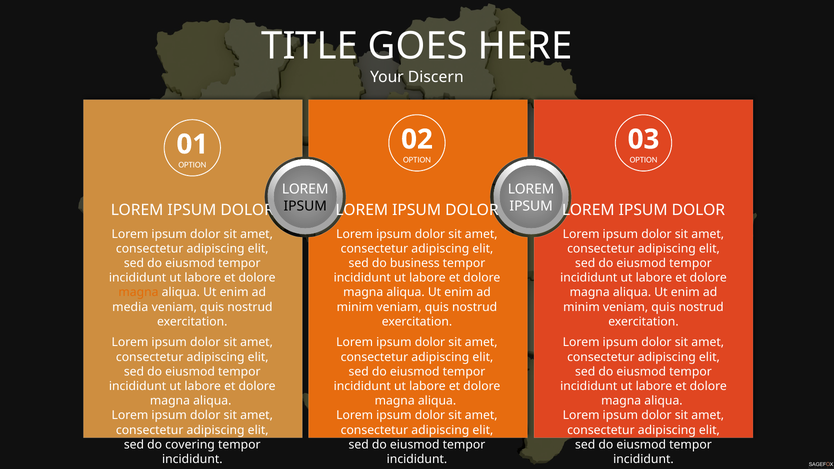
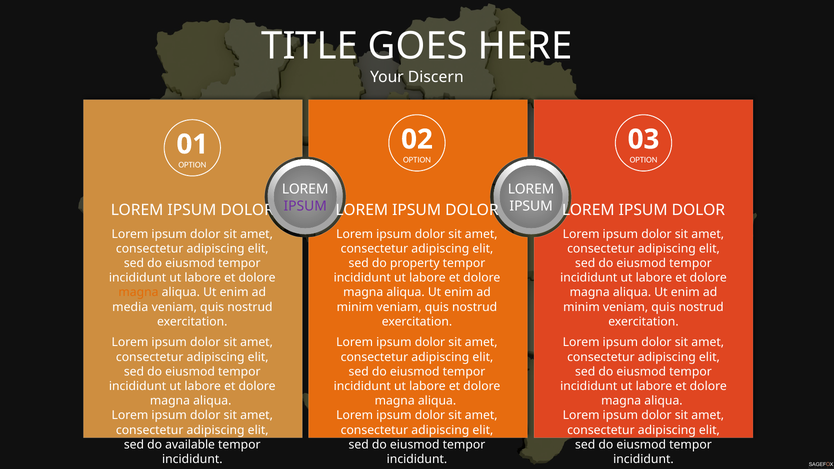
IPSUM colour: black -> purple (305, 206)
business: business -> property (415, 263)
covering: covering -> available (190, 445)
